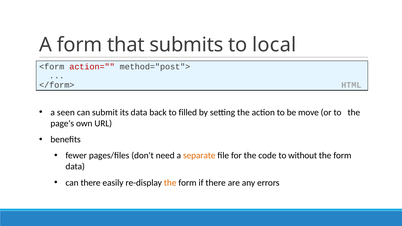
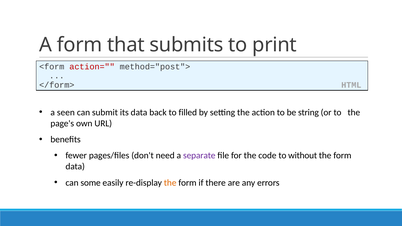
local: local -> print (275, 45)
move: move -> string (308, 112)
separate colour: orange -> purple (199, 156)
can there: there -> some (91, 183)
